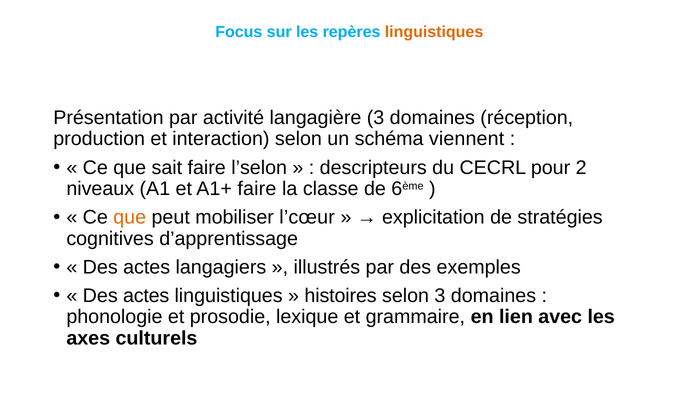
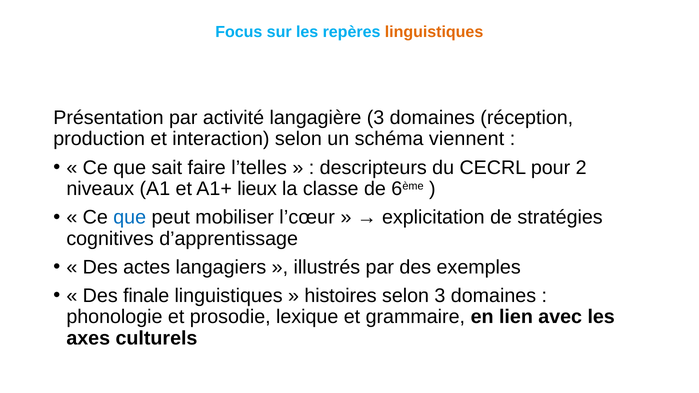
l’selon: l’selon -> l’telles (259, 168)
A1+ faire: faire -> lieux (257, 189)
que colour: orange -> blue (130, 217)
actes: actes -> finale (146, 296)
